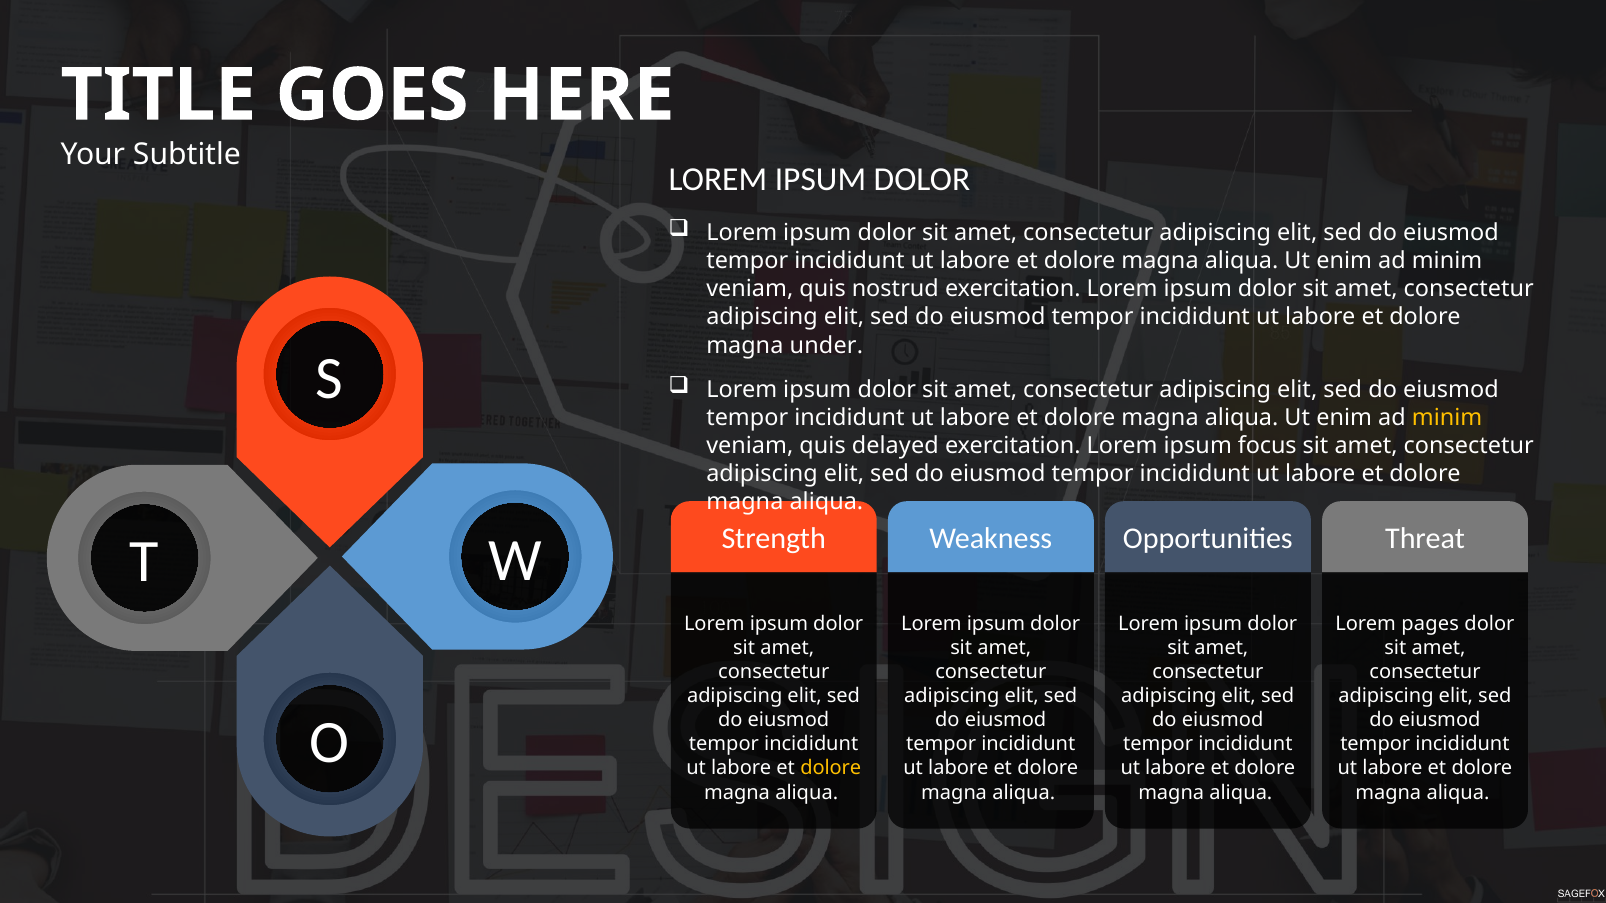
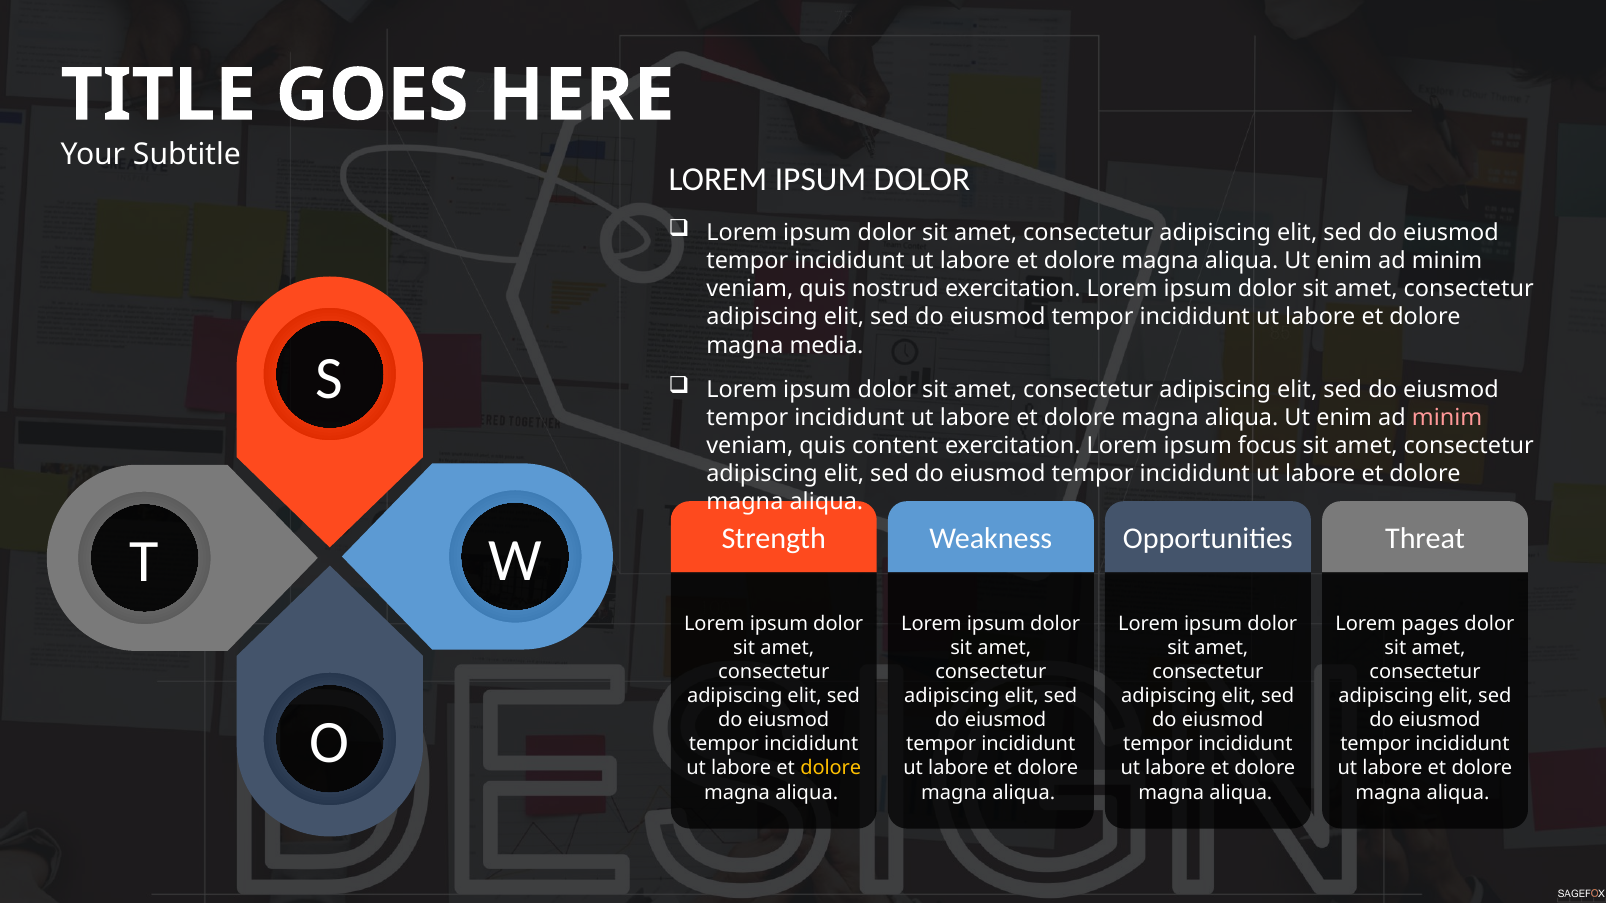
under: under -> media (827, 346)
minim colour: yellow -> pink (1447, 418)
delayed: delayed -> content (895, 446)
